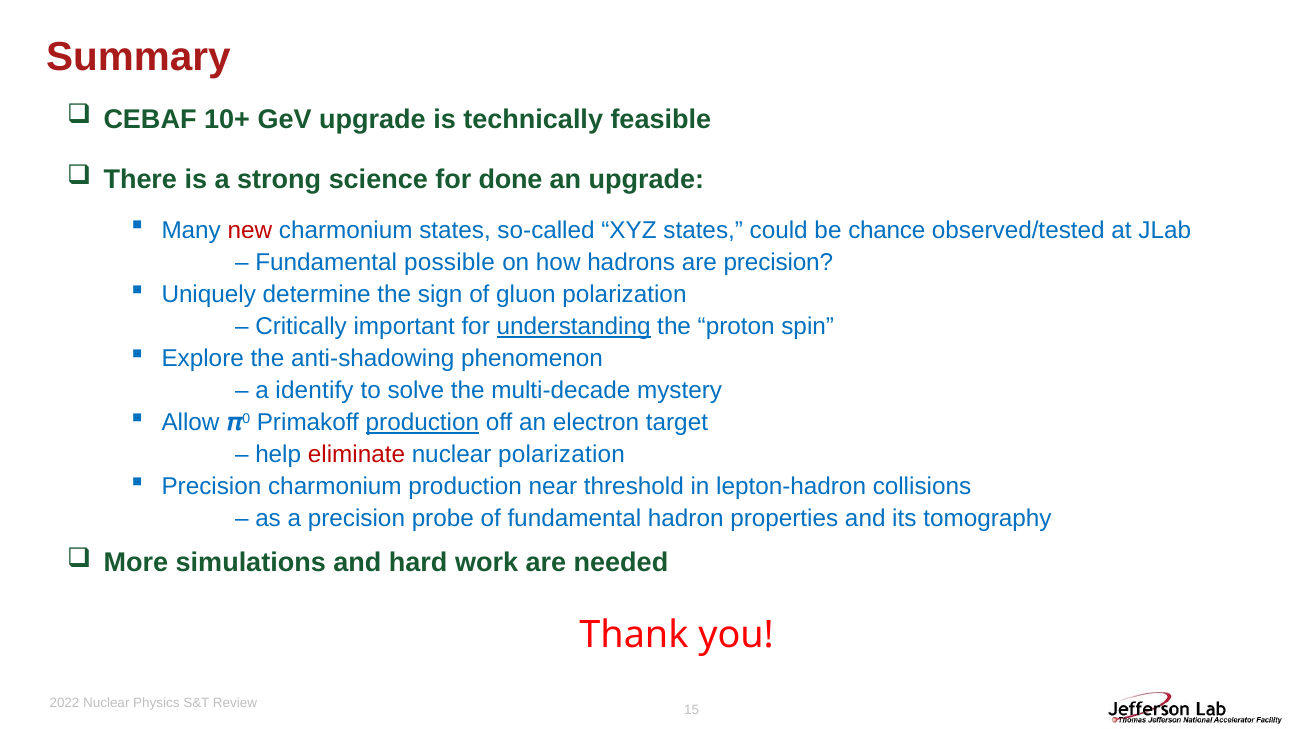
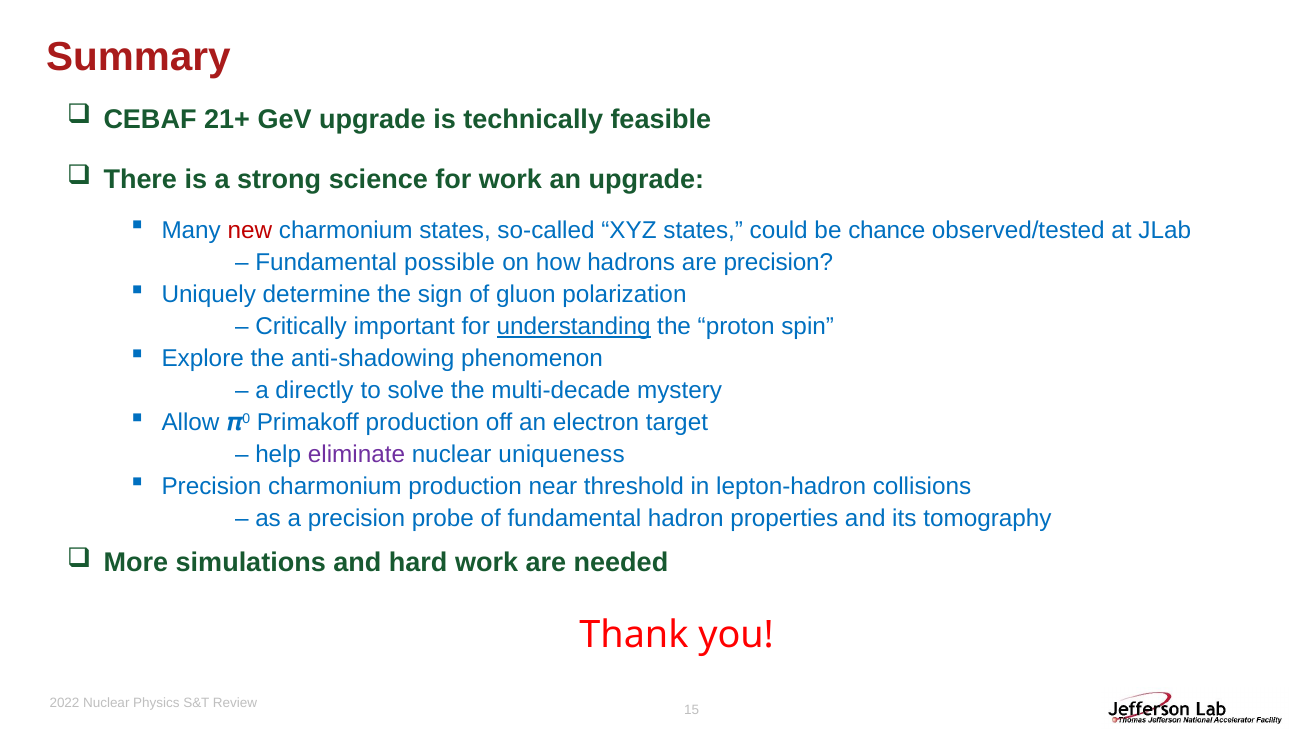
10+: 10+ -> 21+ (227, 119)
for done: done -> work (510, 180)
identify: identify -> directly (315, 391)
production underline: present -> none (422, 423)
eliminate colour: red -> purple (356, 455)
nuclear polarization: polarization -> uniqueness (562, 455)
